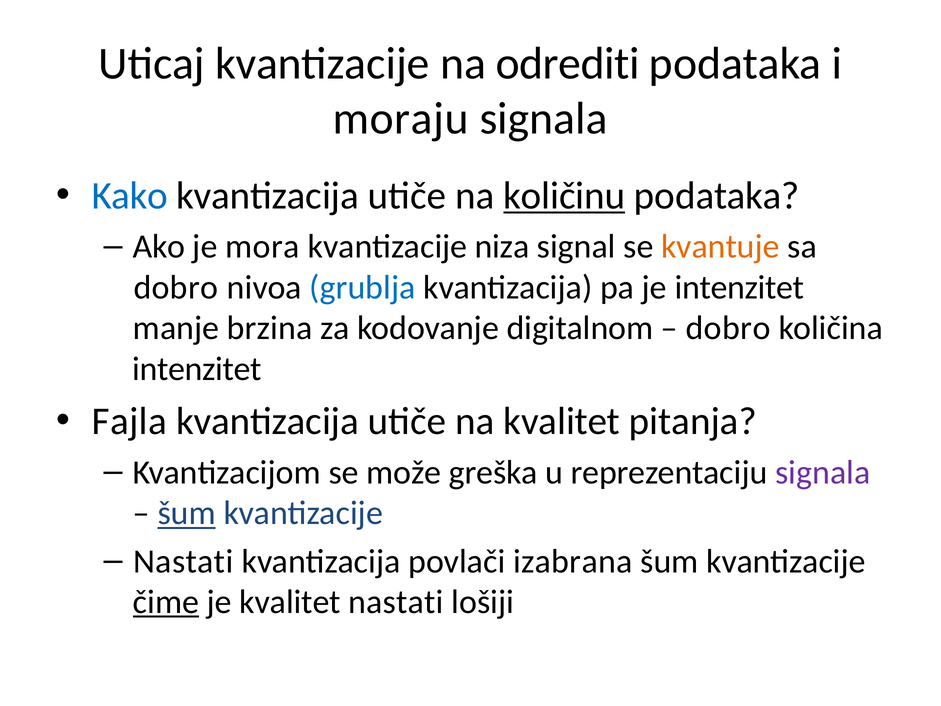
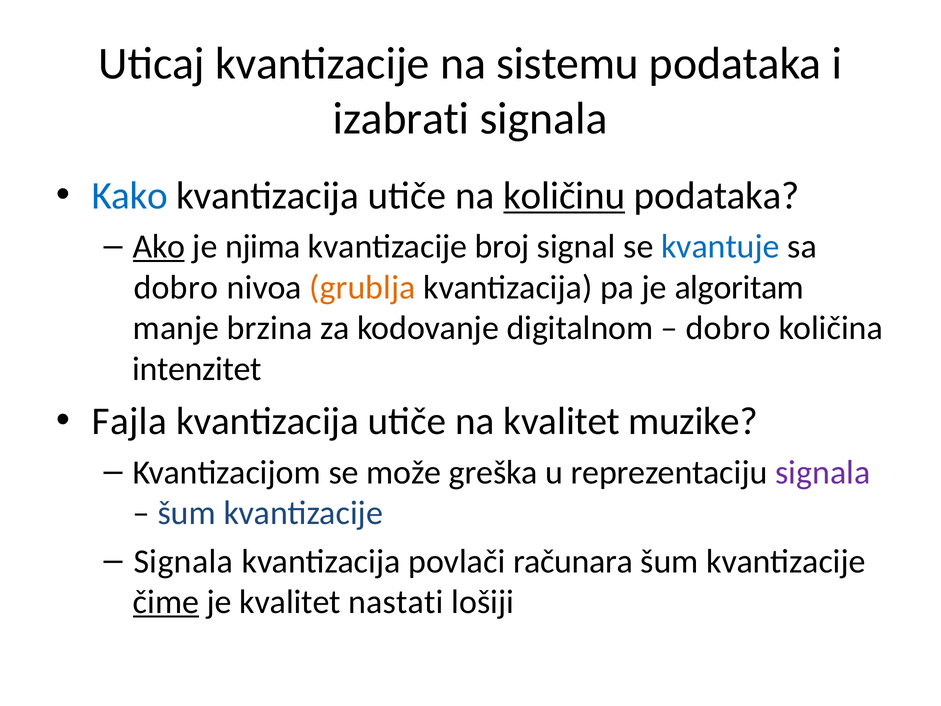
odrediti: odrediti -> sistemu (568, 64)
moraju: moraju -> izabrati (401, 118)
Ako underline: none -> present (159, 247)
mora: mora -> njima (263, 247)
niza: niza -> broj (502, 247)
kvantuje colour: orange -> blue (720, 247)
grublja colour: blue -> orange (363, 287)
je intenzitet: intenzitet -> algoritam (739, 287)
pitanja: pitanja -> muzike (693, 421)
šum underline: present -> none (187, 513)
Nastati: Nastati -> Signala (183, 561)
izabrana: izabrana -> računara (573, 561)
